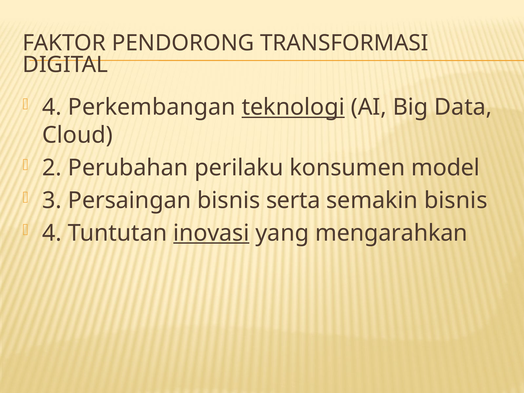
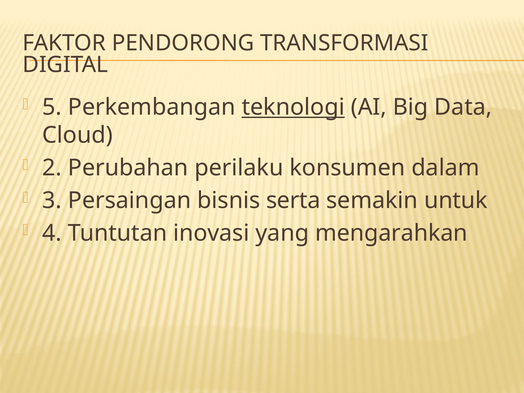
4: 4 -> 5 (52, 107)
model: model -> dalam (445, 168)
semakin bisnis: bisnis -> untuk (456, 200)
inovasi underline: present -> none (211, 233)
